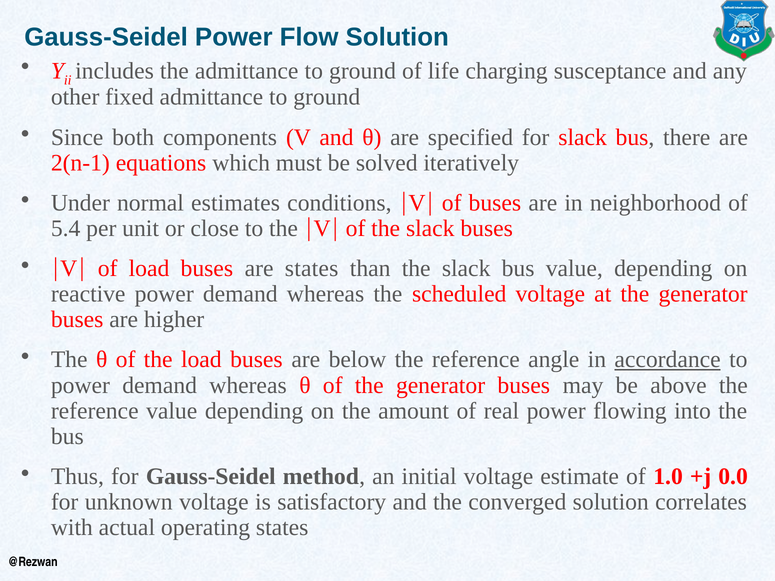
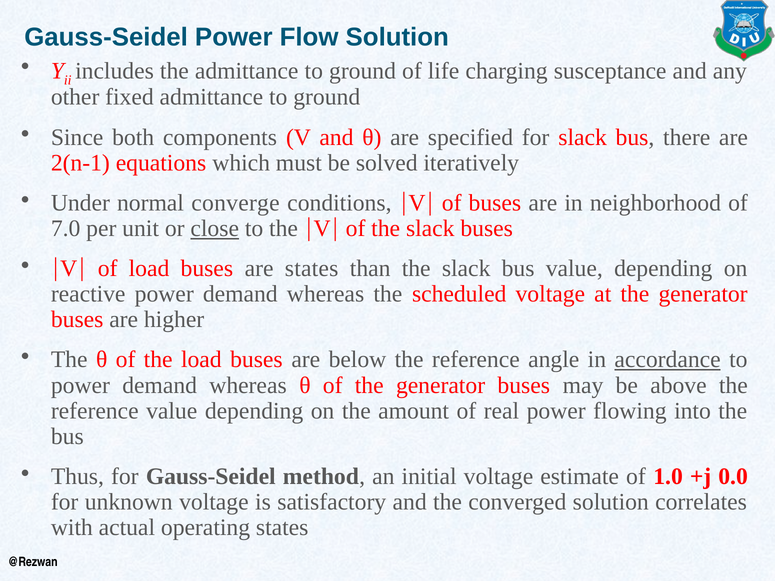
estimates: estimates -> converge (236, 203)
5.4: 5.4 -> 7.0 (66, 229)
close underline: none -> present (215, 229)
